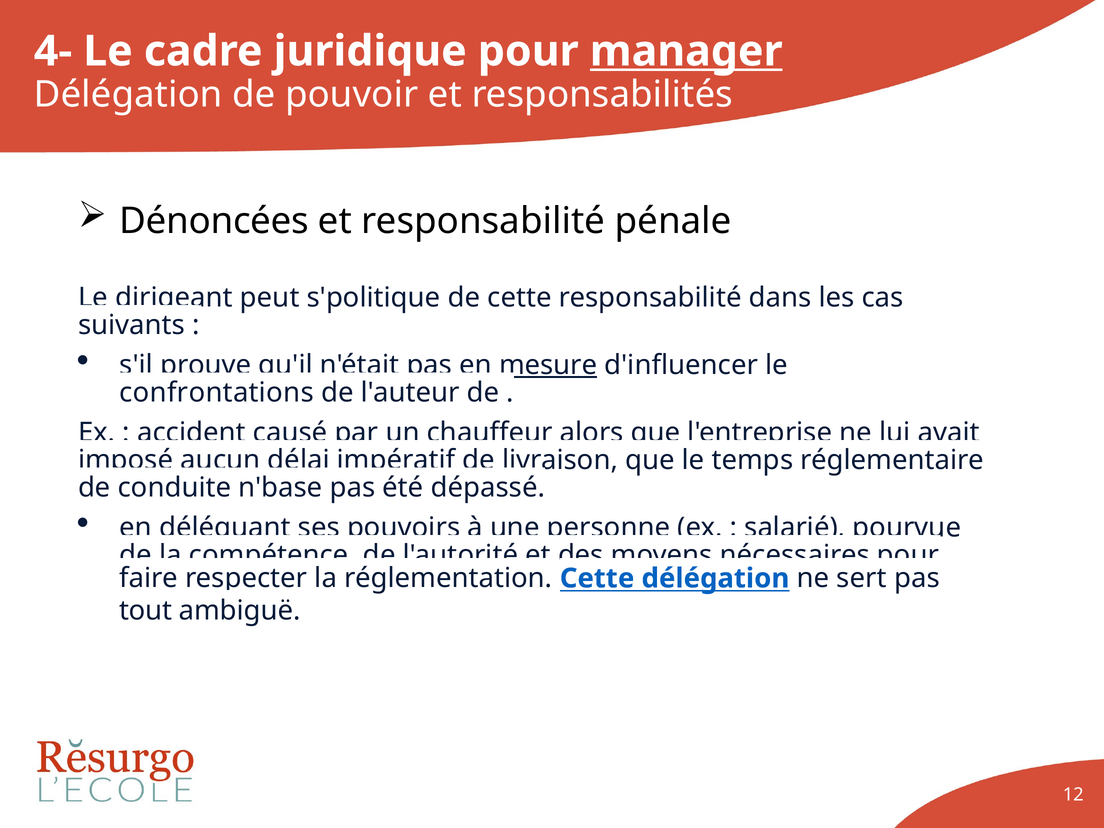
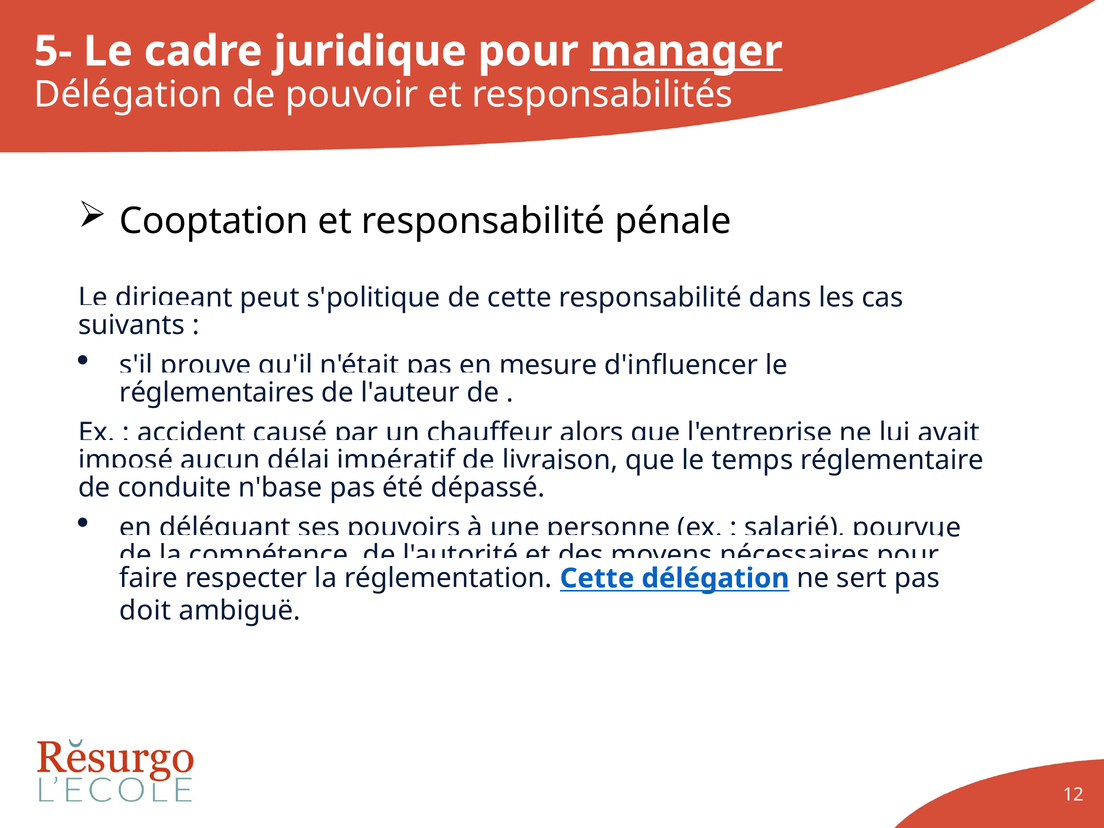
4-: 4- -> 5- (53, 51)
Dénoncées: Dénoncées -> Cooptation (214, 221)
mesure underline: present -> none (548, 365)
confrontations: confrontations -> réglementaires (217, 393)
tout: tout -> doit (145, 610)
